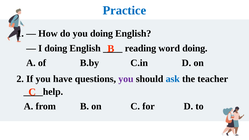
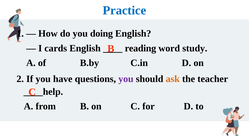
I doing: doing -> cards (56, 48)
word doing: doing -> study (195, 48)
ask colour: blue -> orange (173, 79)
